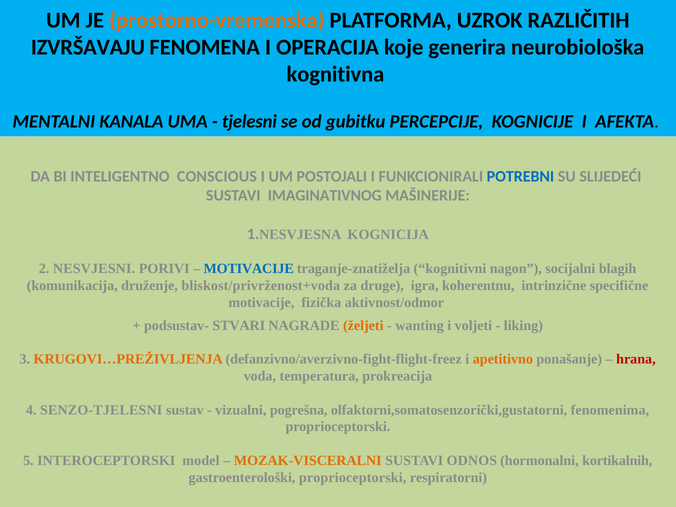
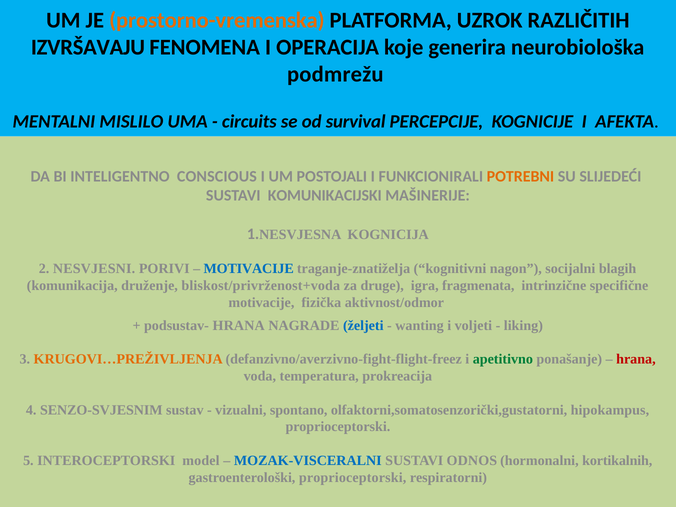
kognitivna: kognitivna -> podmrežu (335, 74)
KANALA: KANALA -> MISLILO (131, 121)
tjelesni: tjelesni -> circuits (249, 121)
gubitku: gubitku -> survival (356, 121)
POTREBNI colour: blue -> orange (520, 176)
IMAGINATIVNOG: IMAGINATIVNOG -> KOMUNIKACIJSKI (325, 196)
koherentnu: koherentnu -> fragmenata (478, 286)
podsustav- STVARI: STVARI -> HRANA (239, 325)
željeti colour: orange -> blue (363, 325)
apetitivno colour: orange -> green (503, 359)
SENZO-TJELESNI: SENZO-TJELESNI -> SENZO-SVJESNIM (101, 410)
pogrešna: pogrešna -> spontano (299, 410)
fenomenima: fenomenima -> hipokampus (610, 410)
MOZAK-VISCERALNI colour: orange -> blue (308, 461)
